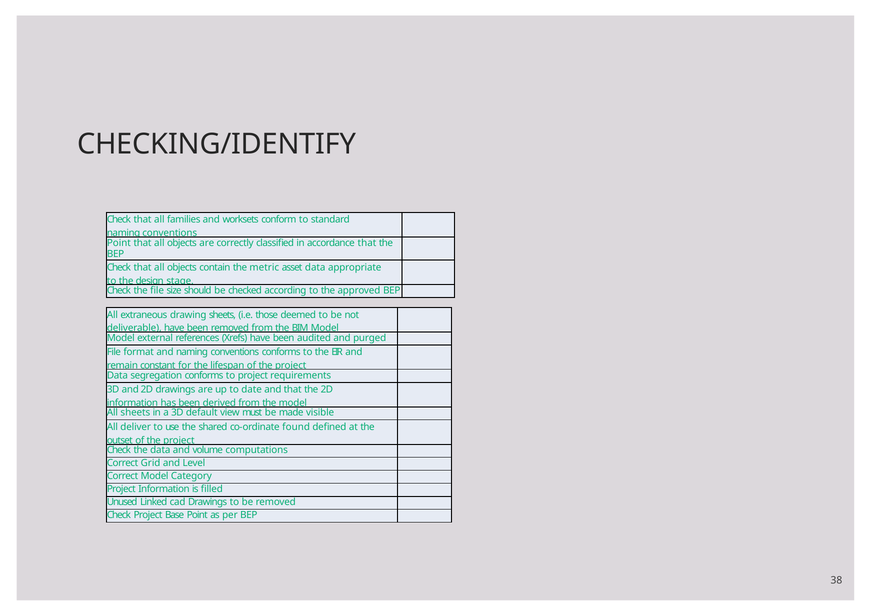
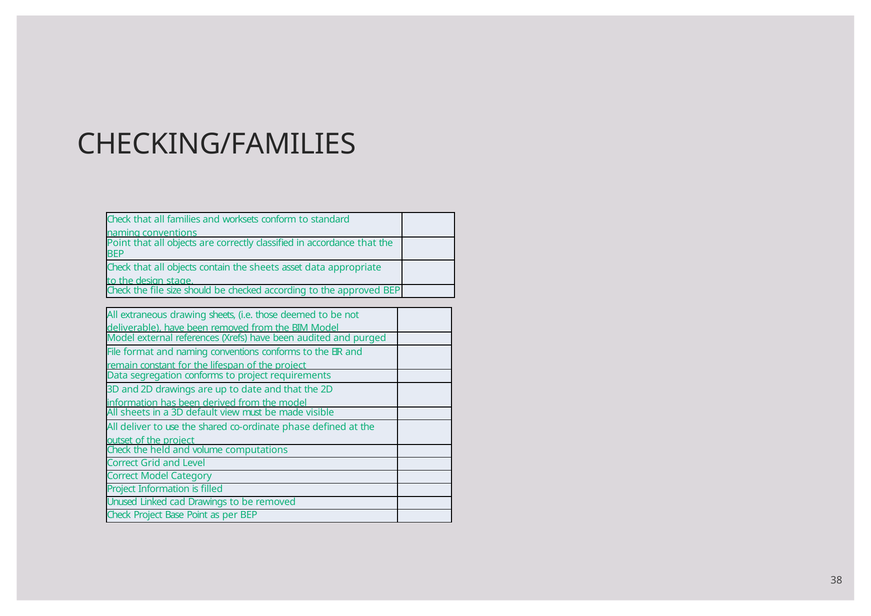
CHECKING/IDENTIFY: CHECKING/IDENTIFY -> CHECKING/FAMILIES (217, 144)
the metric: metric -> sheets (264, 267)
found: found -> phase (296, 427)
the data: data -> held (160, 450)
